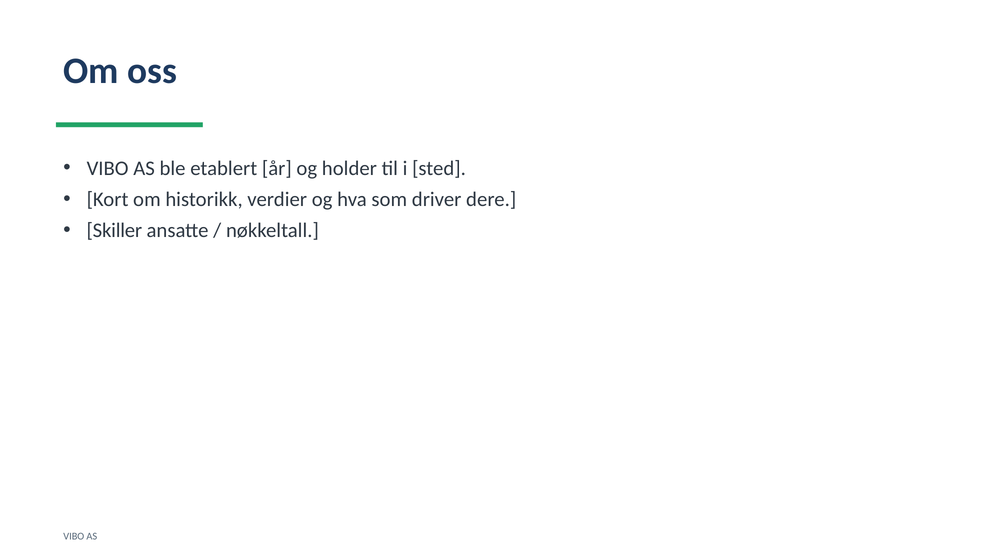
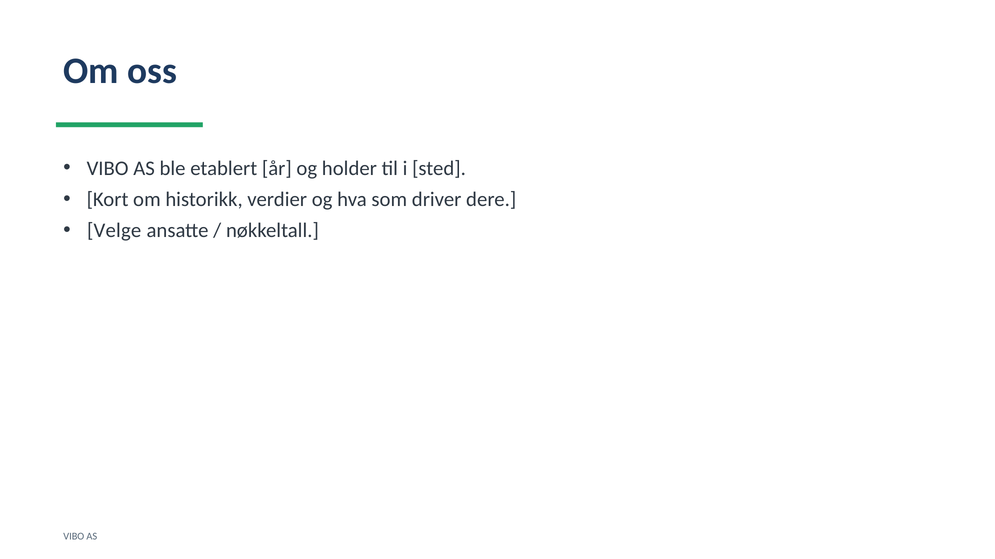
Skiller: Skiller -> Velge (114, 231)
